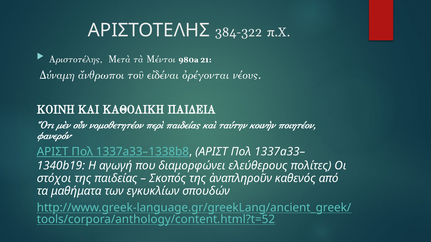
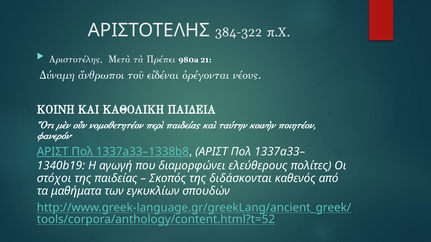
Μέντοι: Μέντοι -> Πρέπει (161, 59)
ἀναπληροῦν: ἀναπληροῦν -> διδάσκονται (241, 179)
